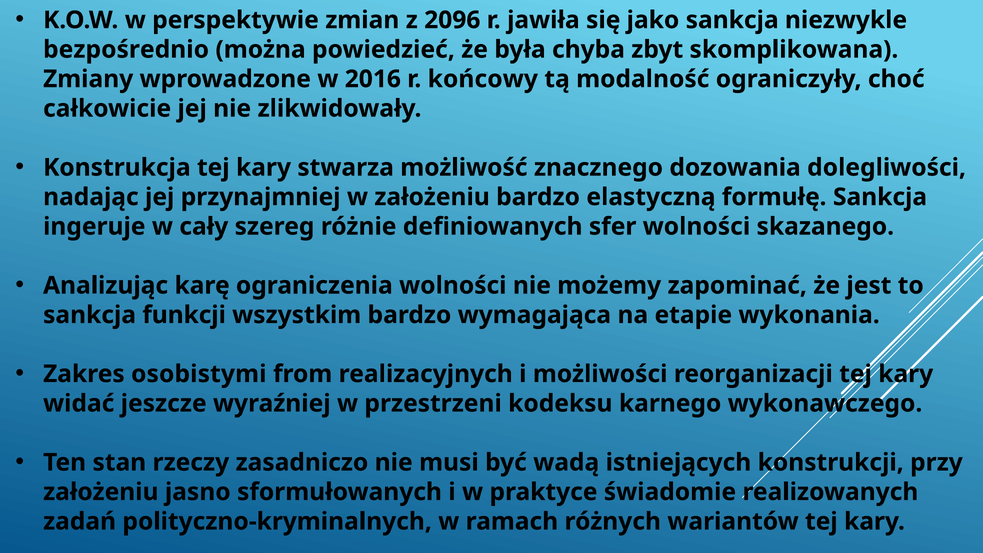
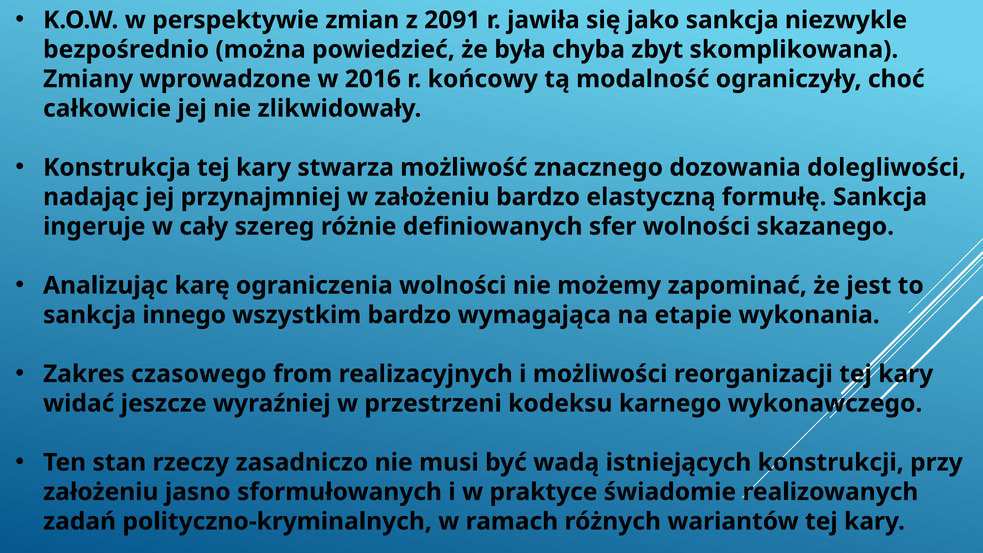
2096: 2096 -> 2091 (452, 20)
funkcji: funkcji -> innego (184, 315)
osobistymi: osobistymi -> czasowego (199, 374)
